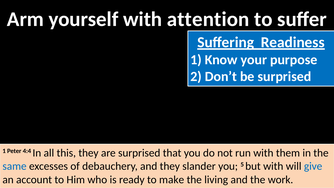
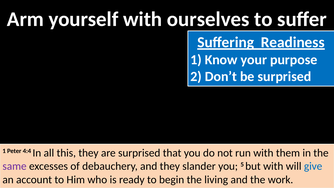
attention: attention -> ourselves (208, 19)
same colour: blue -> purple (15, 166)
make: make -> begin (172, 179)
